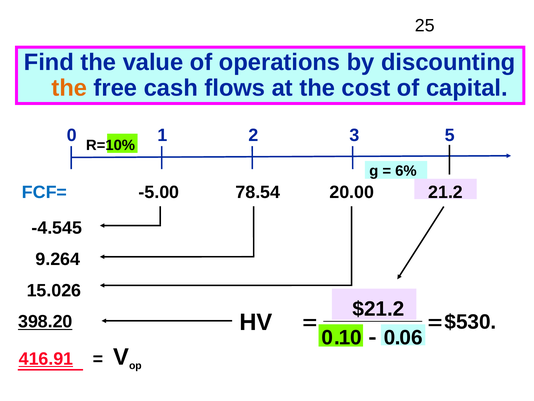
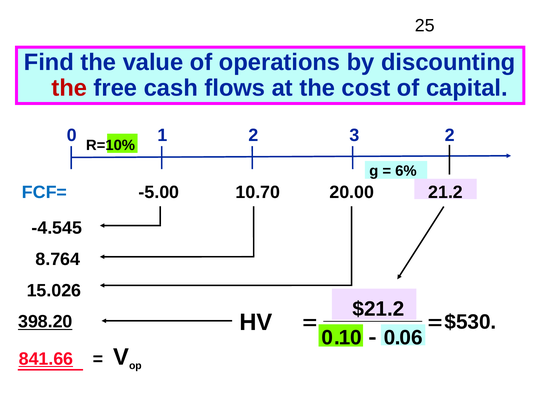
the colour: orange -> red (69, 88)
3 5: 5 -> 2 (450, 135)
78.54: 78.54 -> 10.70 (258, 192)
9.264: 9.264 -> 8.764 (58, 259)
416.91: 416.91 -> 841.66 (46, 358)
